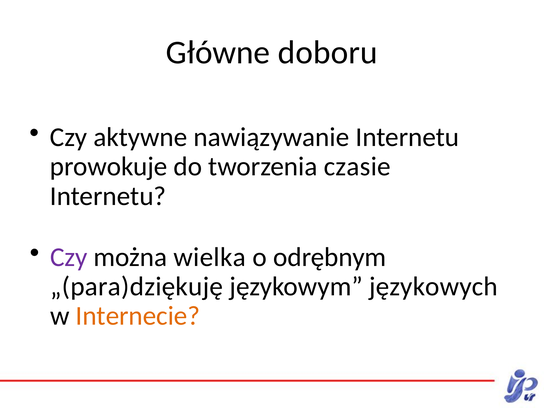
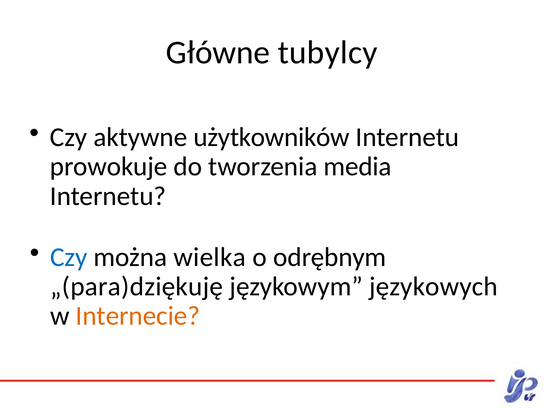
doboru: doboru -> tubylcy (328, 53)
nawiązywanie: nawiązywanie -> użytkowników (272, 137)
czasie: czasie -> media (358, 167)
Czy colour: purple -> blue (69, 257)
